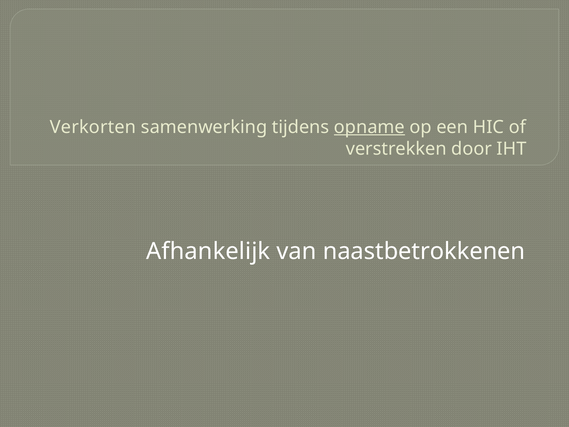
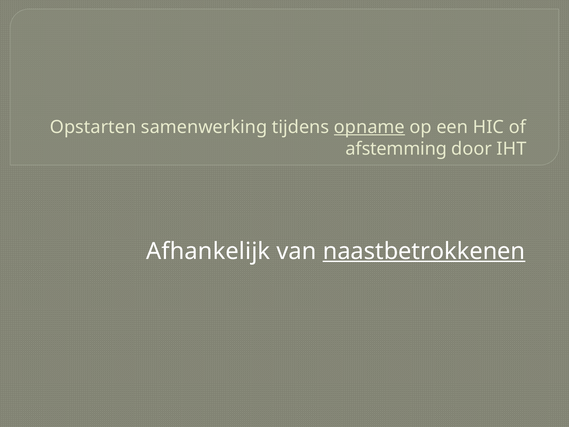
Verkorten: Verkorten -> Opstarten (93, 127)
verstrekken: verstrekken -> afstemming (396, 149)
naastbetrokkenen underline: none -> present (424, 251)
